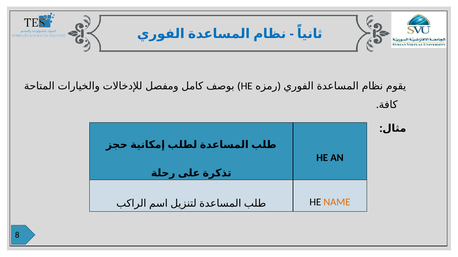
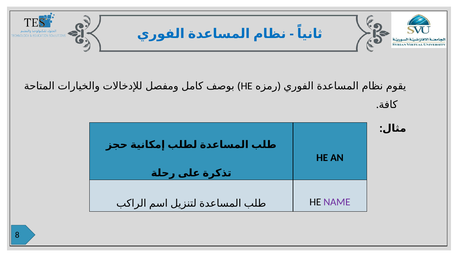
NAME colour: orange -> purple (337, 203)
